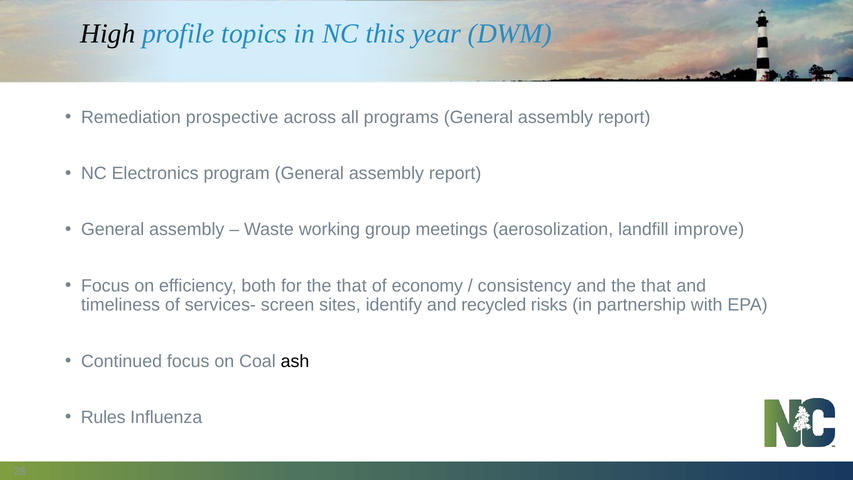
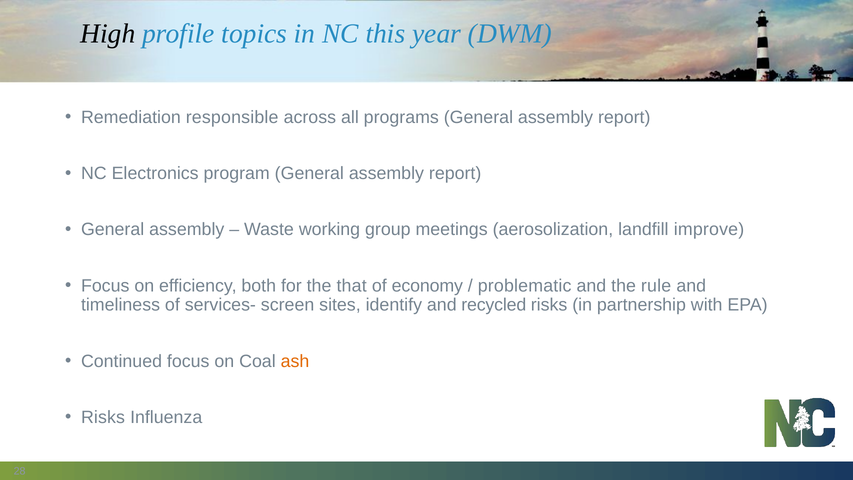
prospective: prospective -> responsible (232, 117)
consistency: consistency -> problematic (525, 286)
and the that: that -> rule (656, 286)
ash colour: black -> orange (295, 361)
Rules: Rules -> Risks (103, 417)
